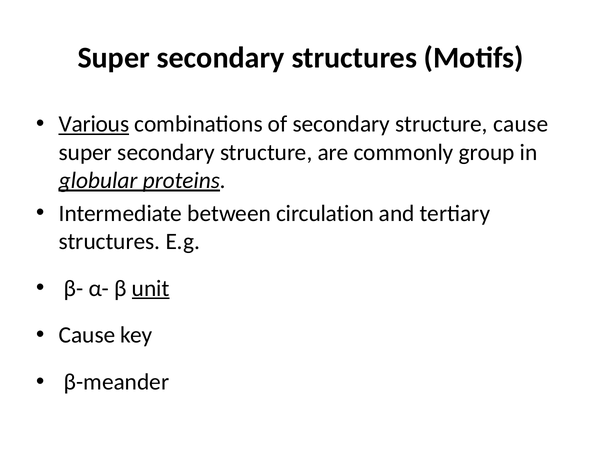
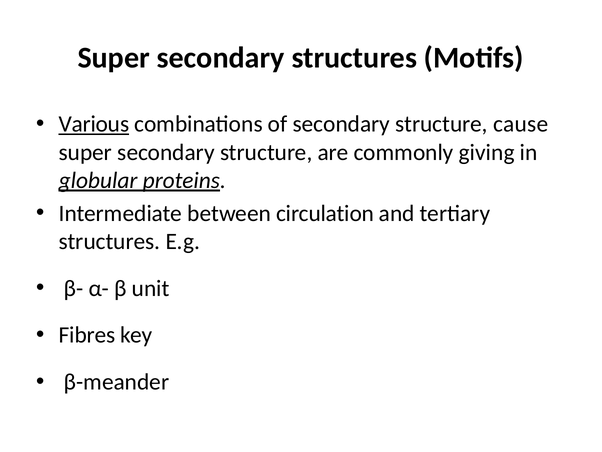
group: group -> giving (487, 152)
unit underline: present -> none (151, 288)
Cause: Cause -> Fibres (87, 335)
